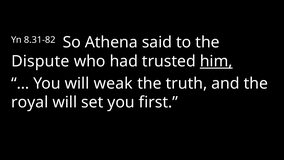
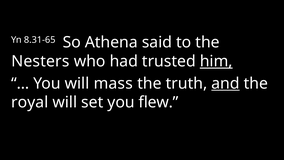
8.31-82: 8.31-82 -> 8.31-65 (40, 40)
Dispute: Dispute -> Nesters (40, 61)
weak: weak -> mass (113, 83)
and underline: none -> present (225, 83)
first: first -> flew (158, 102)
